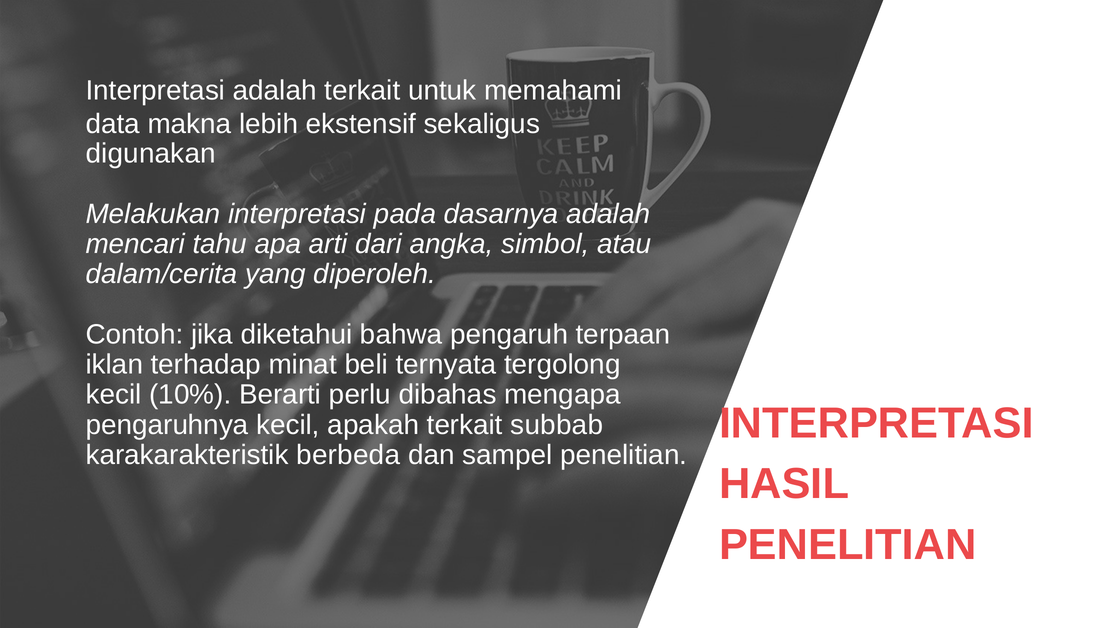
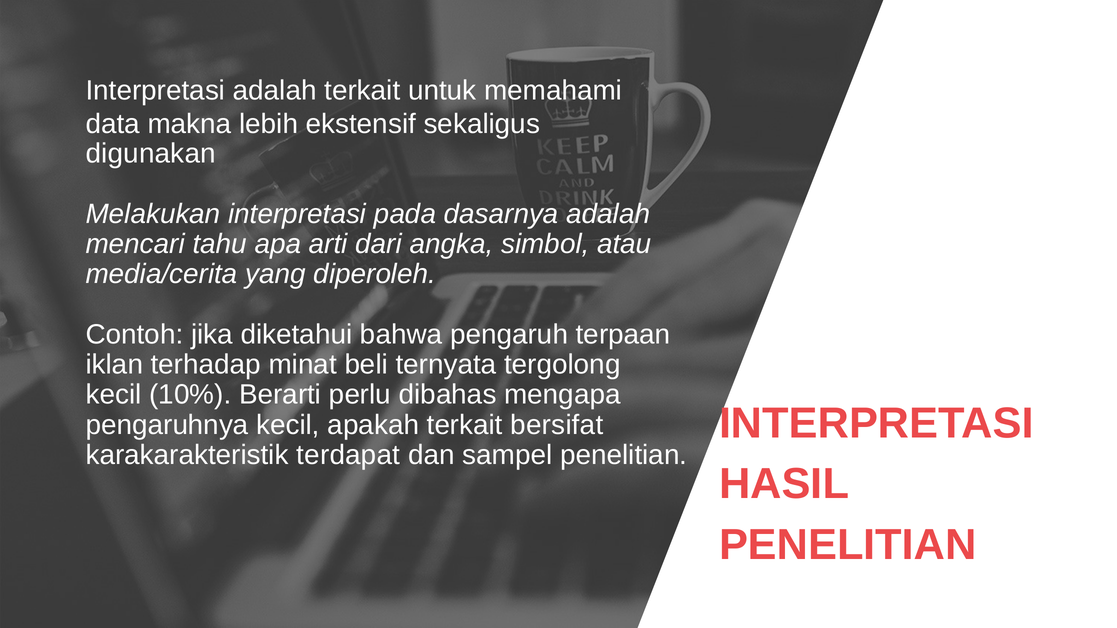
dalam/cerita: dalam/cerita -> media/cerita (162, 274)
subbab: subbab -> bersifat (557, 425)
berbeda: berbeda -> terdapat (348, 455)
